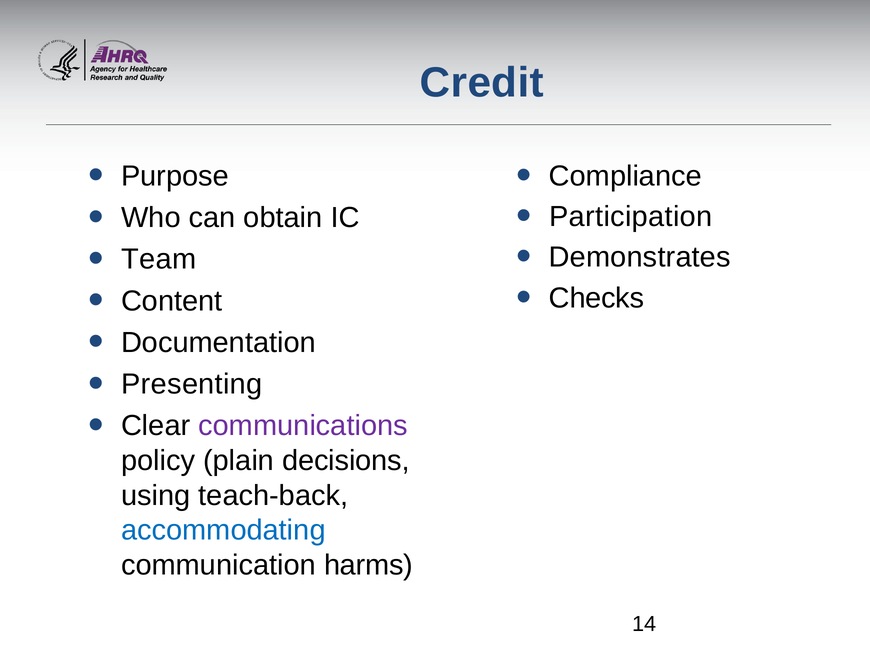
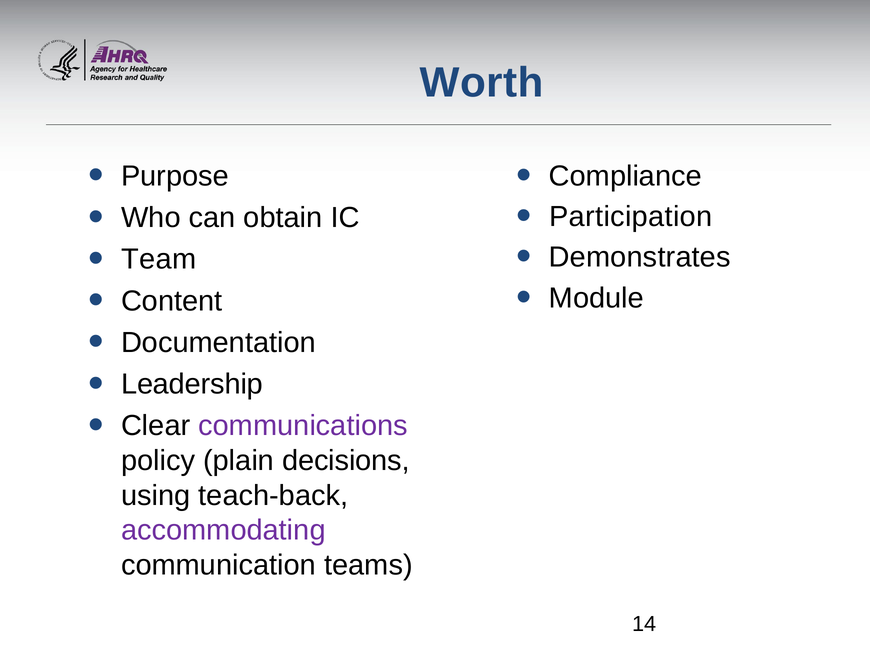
Credit: Credit -> Worth (482, 83)
Checks: Checks -> Module (596, 298)
Presenting: Presenting -> Leadership (192, 384)
accommodating colour: blue -> purple (223, 530)
harms: harms -> teams (368, 565)
